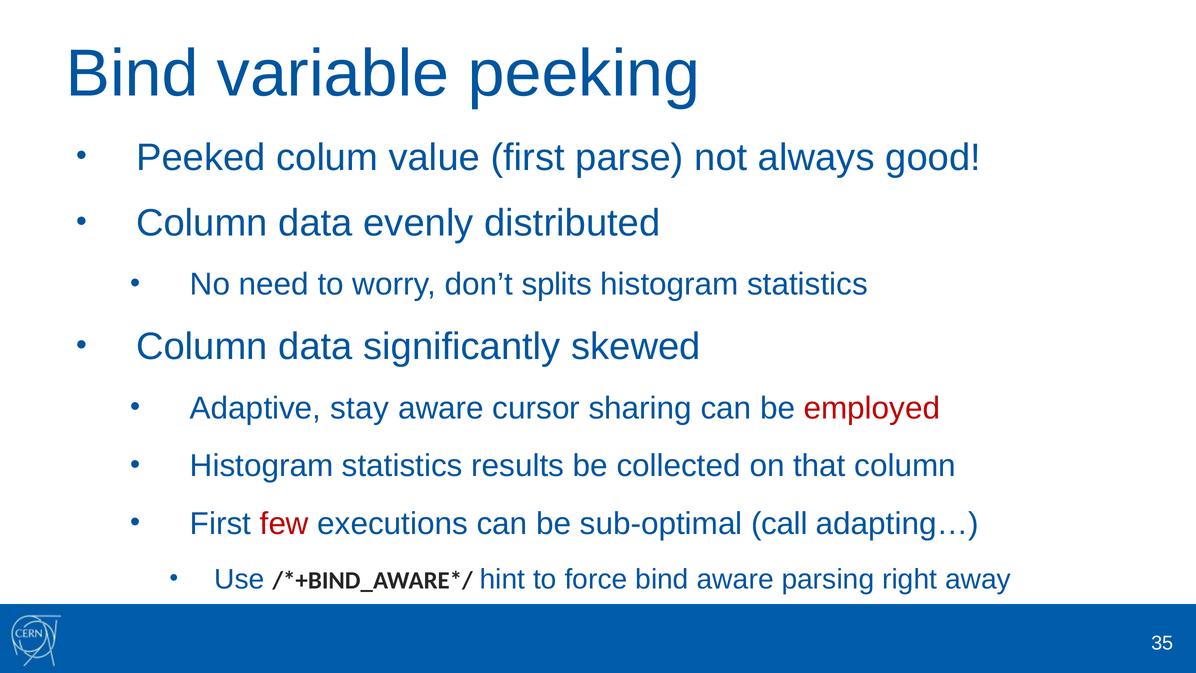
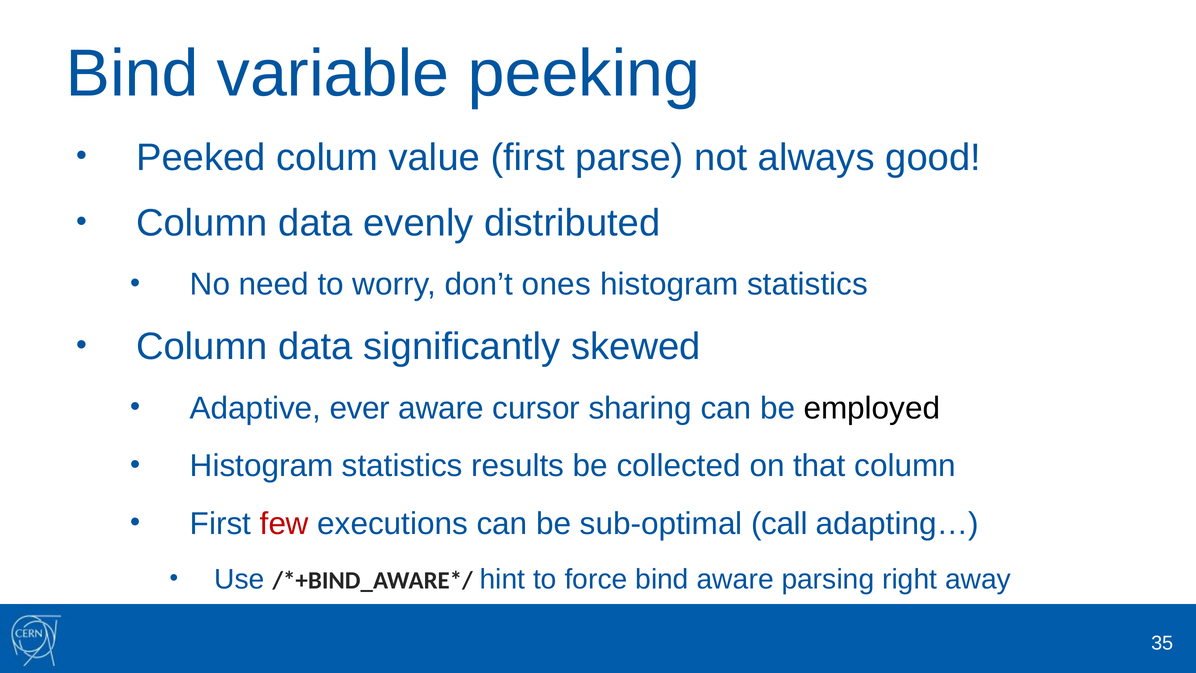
splits: splits -> ones (556, 284)
stay: stay -> ever (360, 408)
employed colour: red -> black (872, 408)
